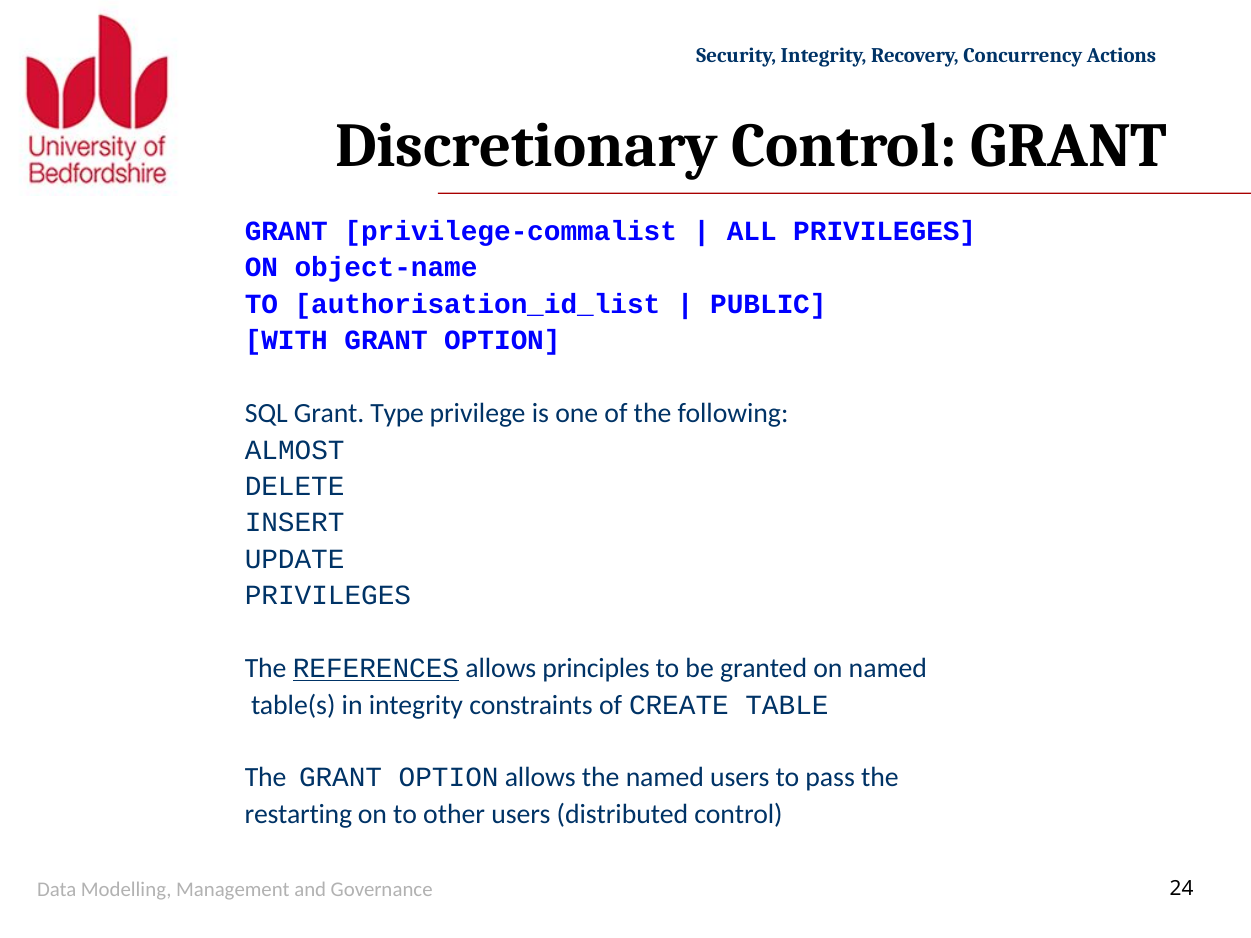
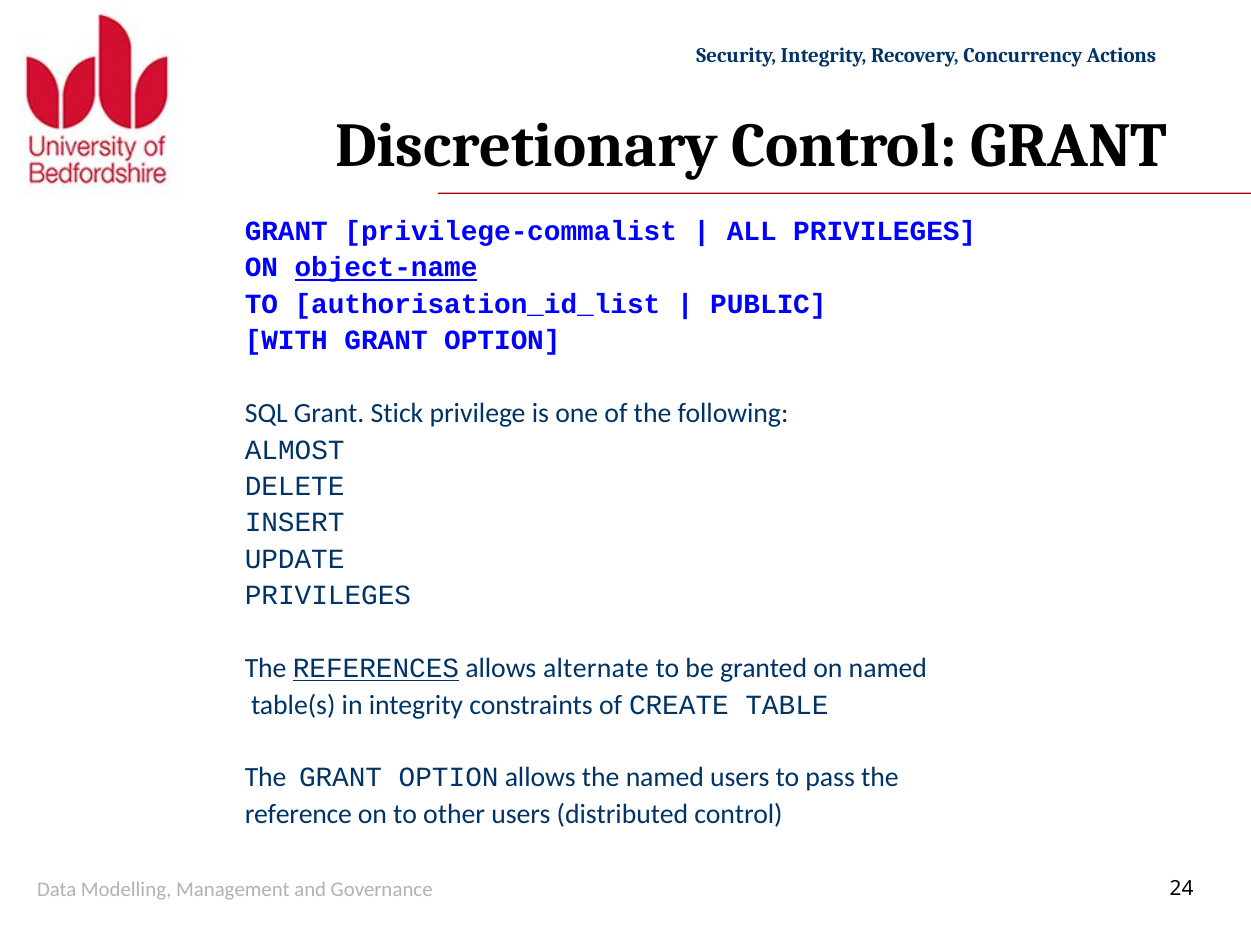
object-name underline: none -> present (386, 268)
Type: Type -> Stick (397, 414)
principles: principles -> alternate (596, 669)
restarting: restarting -> reference (298, 814)
